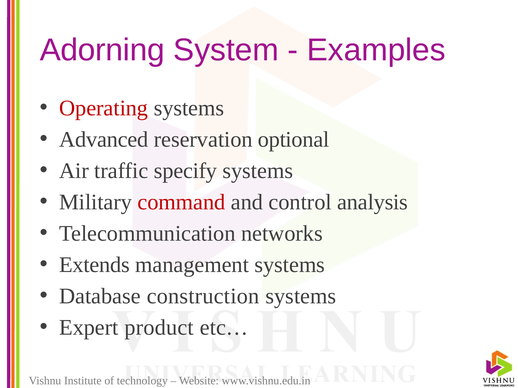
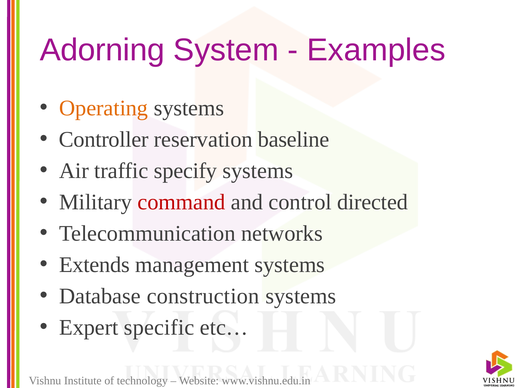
Operating colour: red -> orange (104, 108)
Advanced: Advanced -> Controller (104, 140)
optional: optional -> baseline (294, 140)
analysis: analysis -> directed (373, 202)
product: product -> specific (159, 328)
